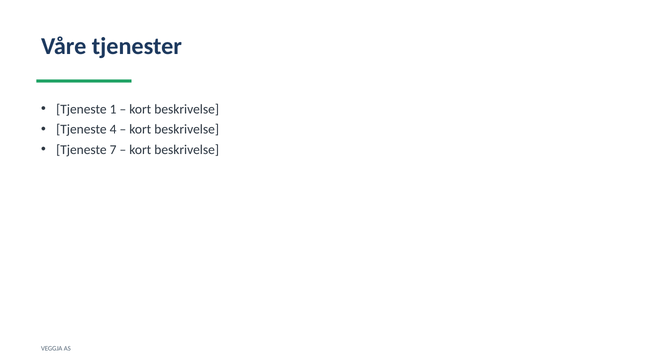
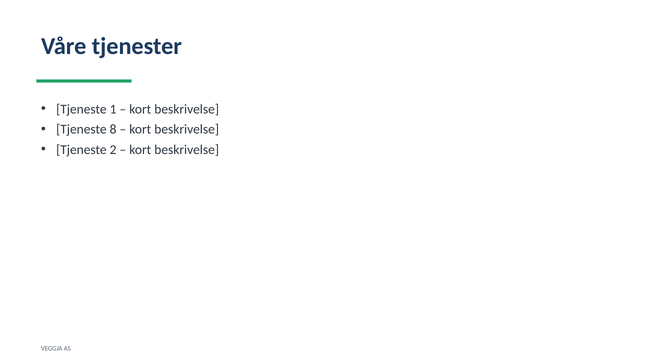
4: 4 -> 8 (113, 129)
7: 7 -> 2 (113, 150)
